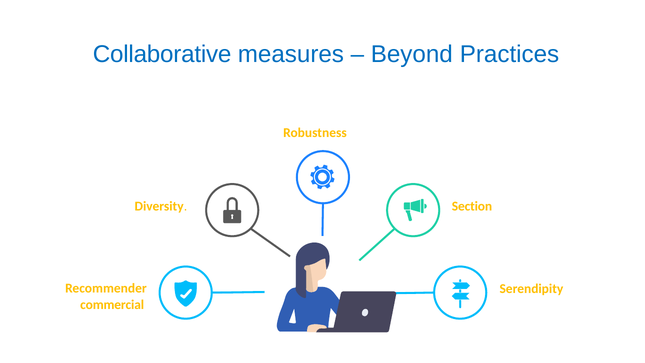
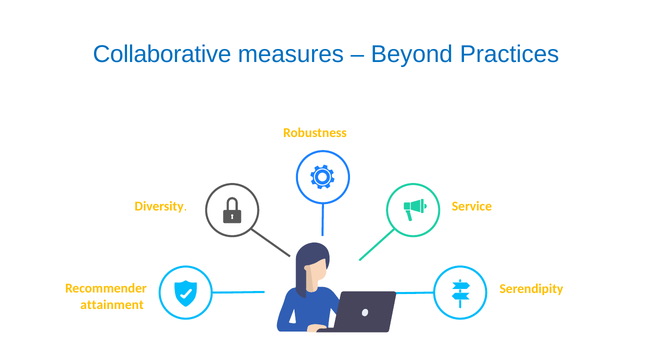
Section: Section -> Service (472, 206)
commercial: commercial -> attainment (112, 305)
